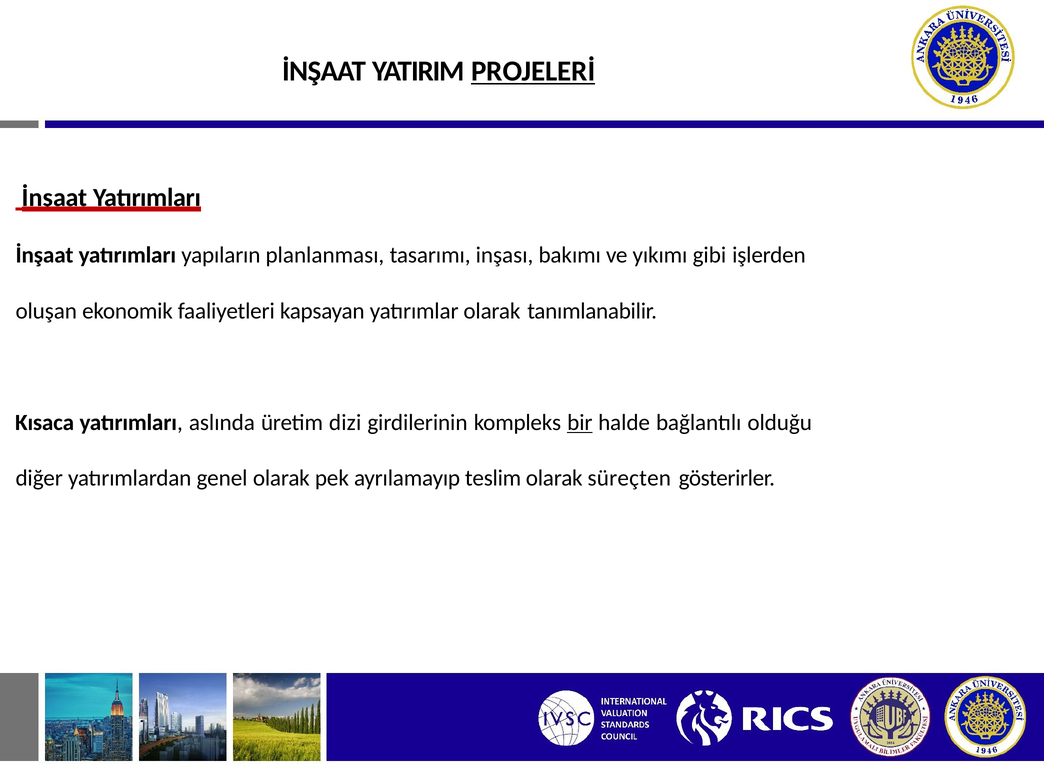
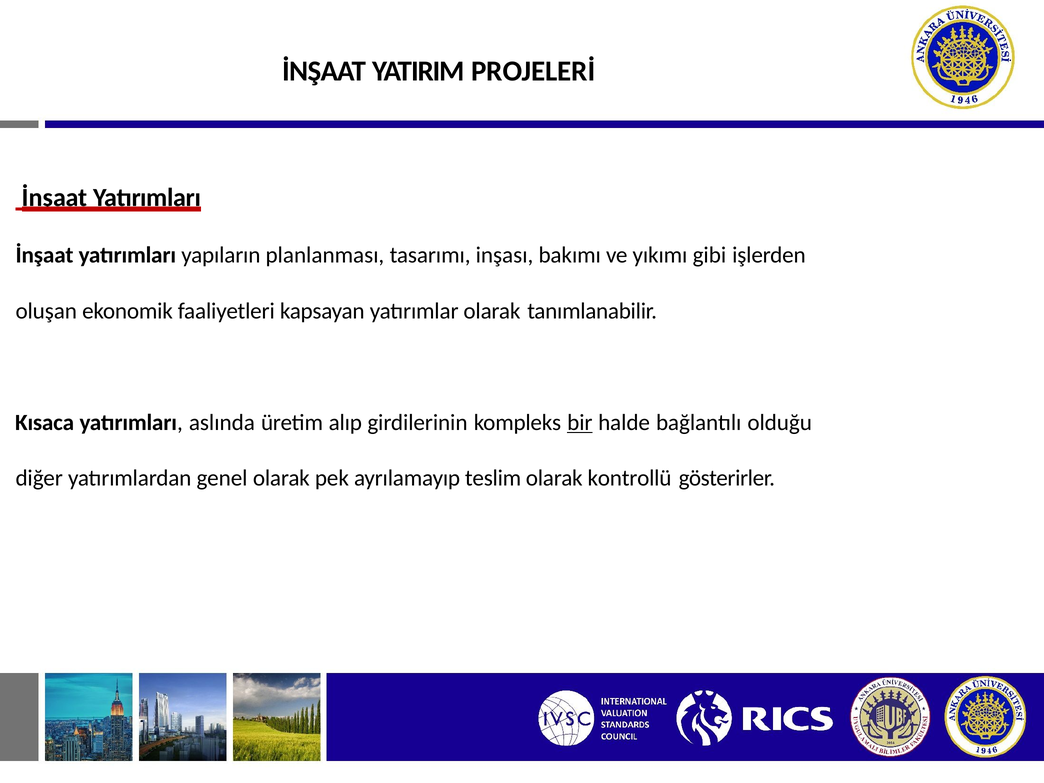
PROJELERİ underline: present -> none (533, 71)
dizi: dizi -> alıp (345, 423)
süreçten: süreçten -> kontrollü (630, 478)
